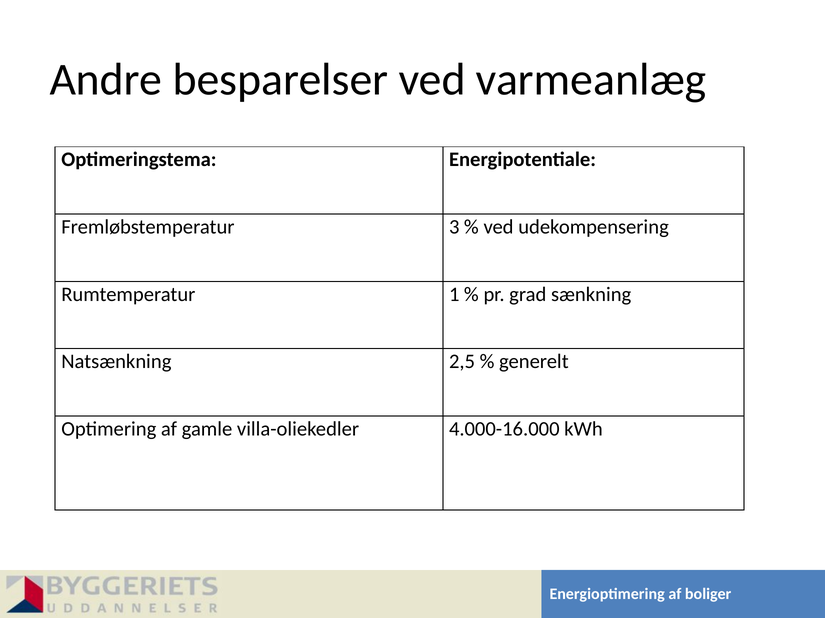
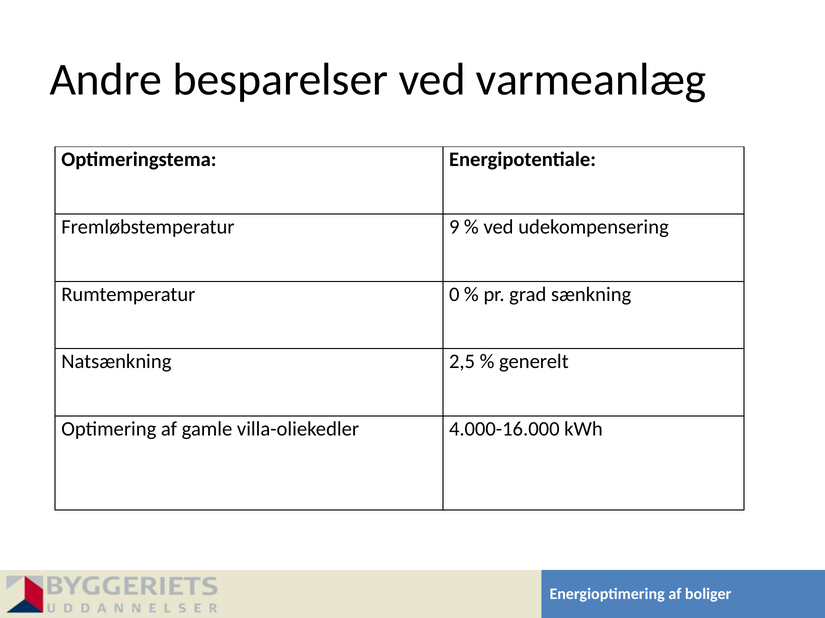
3: 3 -> 9 (454, 227)
1: 1 -> 0 (454, 295)
